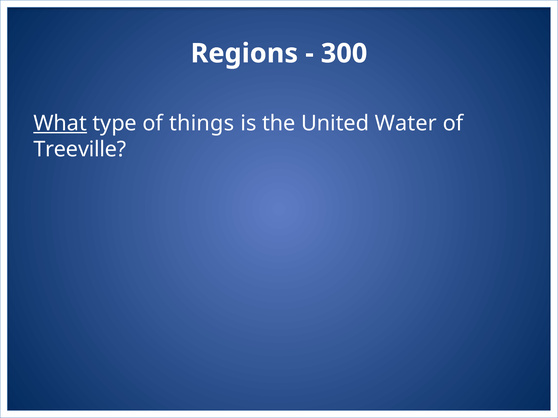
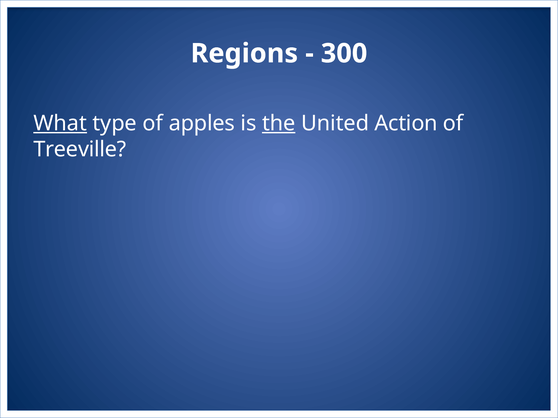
things: things -> apples (202, 123)
the underline: none -> present (279, 123)
Water: Water -> Action (406, 123)
